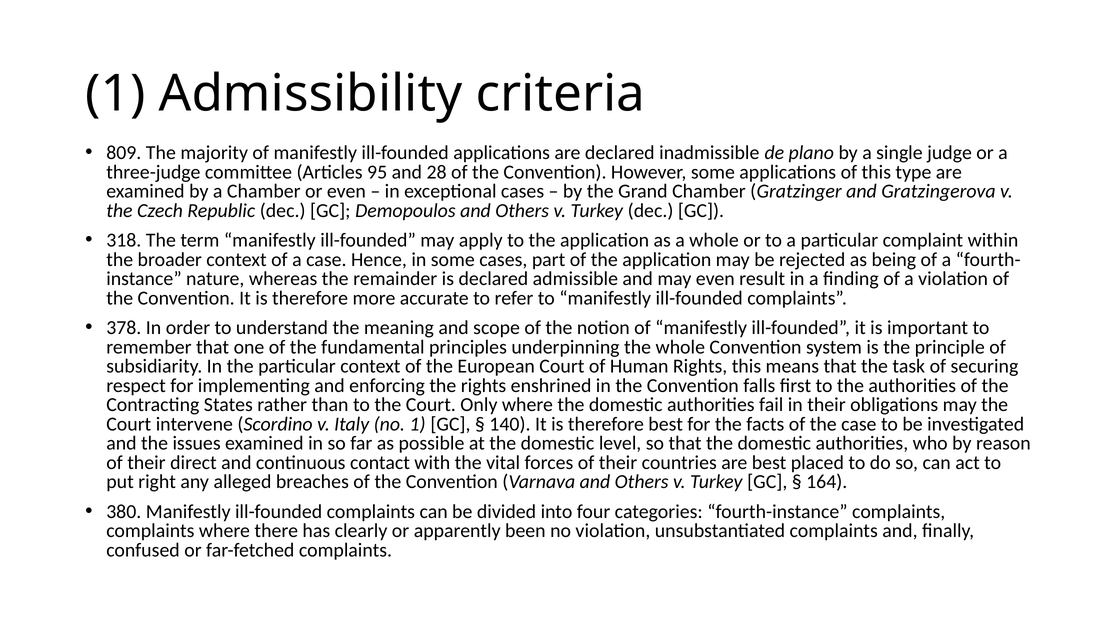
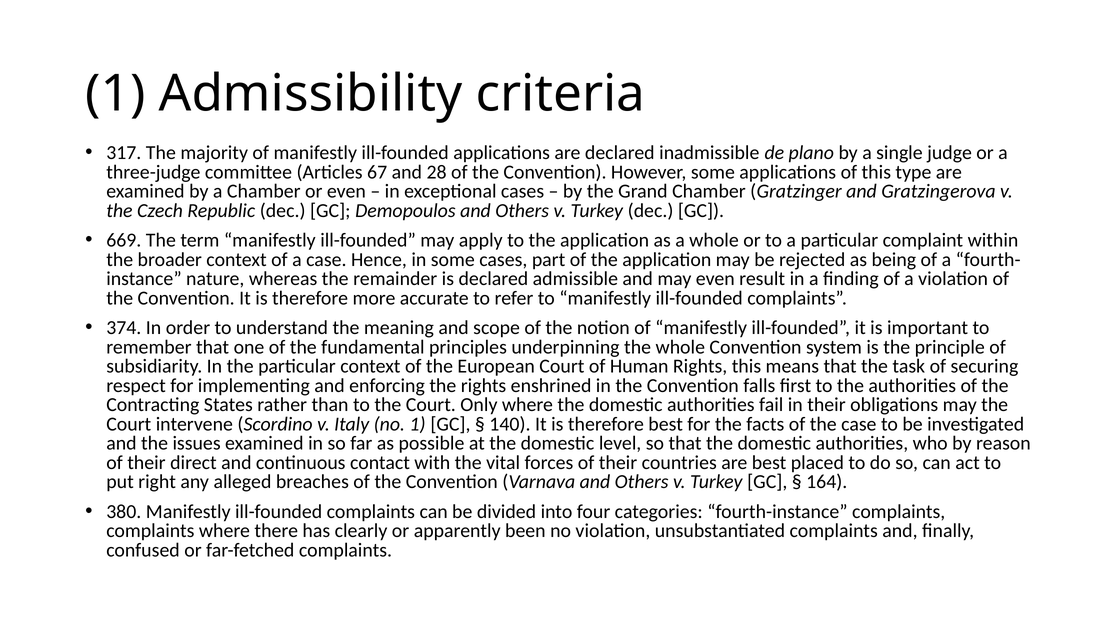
809: 809 -> 317 (124, 153)
95: 95 -> 67 (377, 172)
318: 318 -> 669 (124, 240)
378: 378 -> 374 (124, 328)
